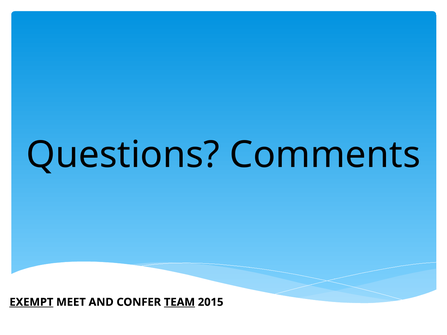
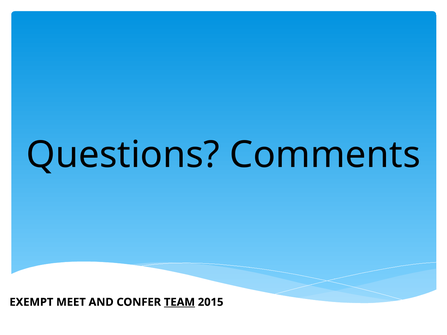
EXEMPT underline: present -> none (31, 302)
